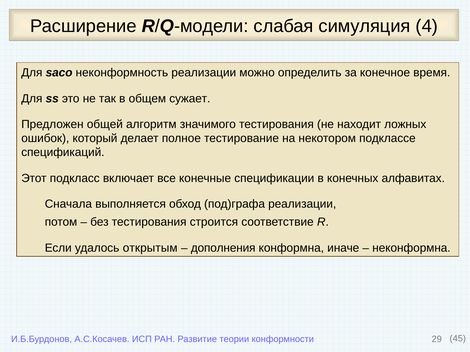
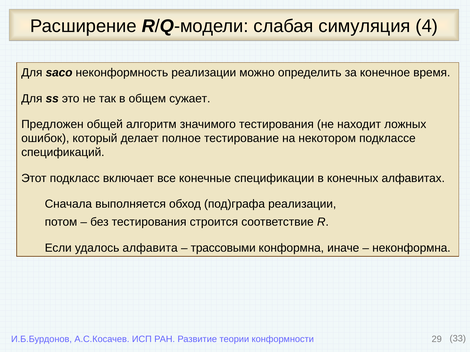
открытым: открытым -> алфавита (150, 248)
дополнения: дополнения -> трассовыми (223, 248)
45: 45 -> 33 (458, 339)
